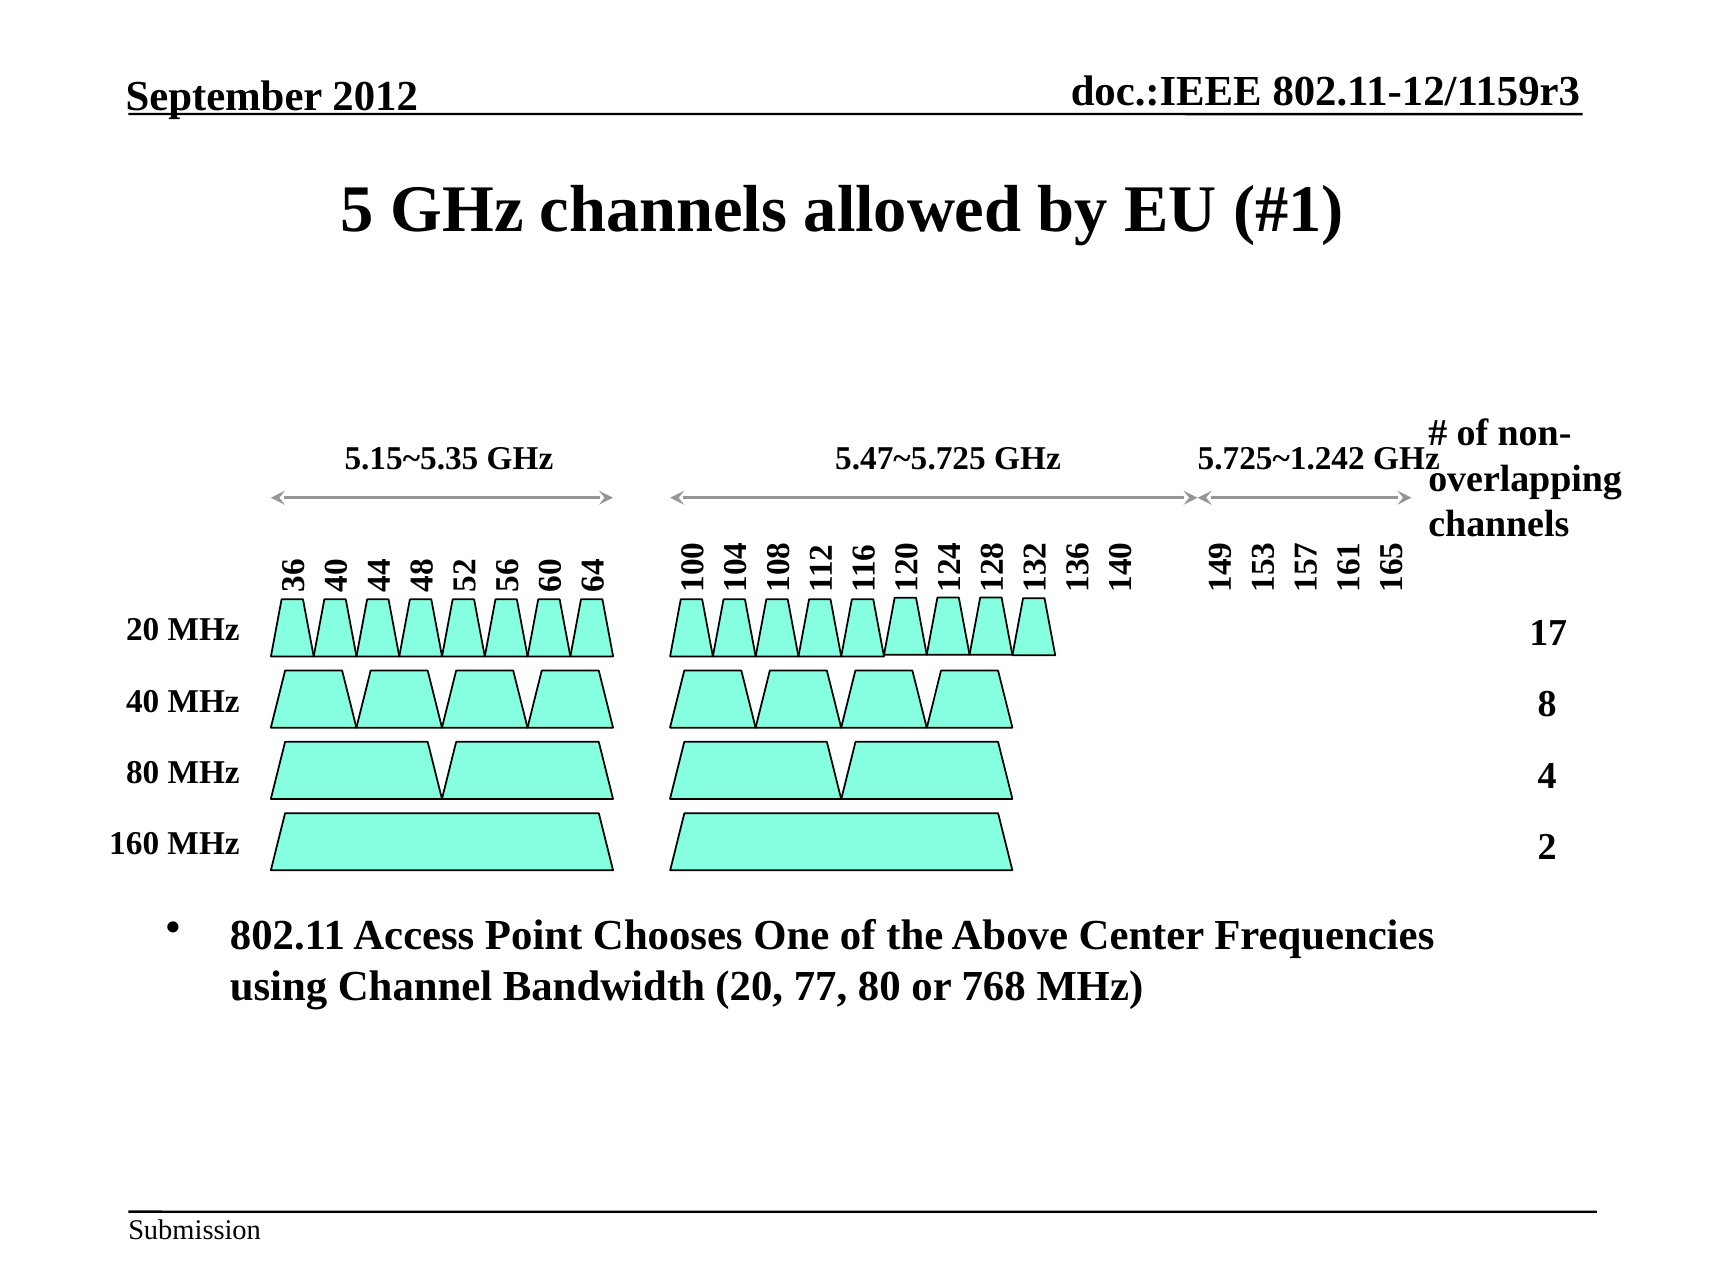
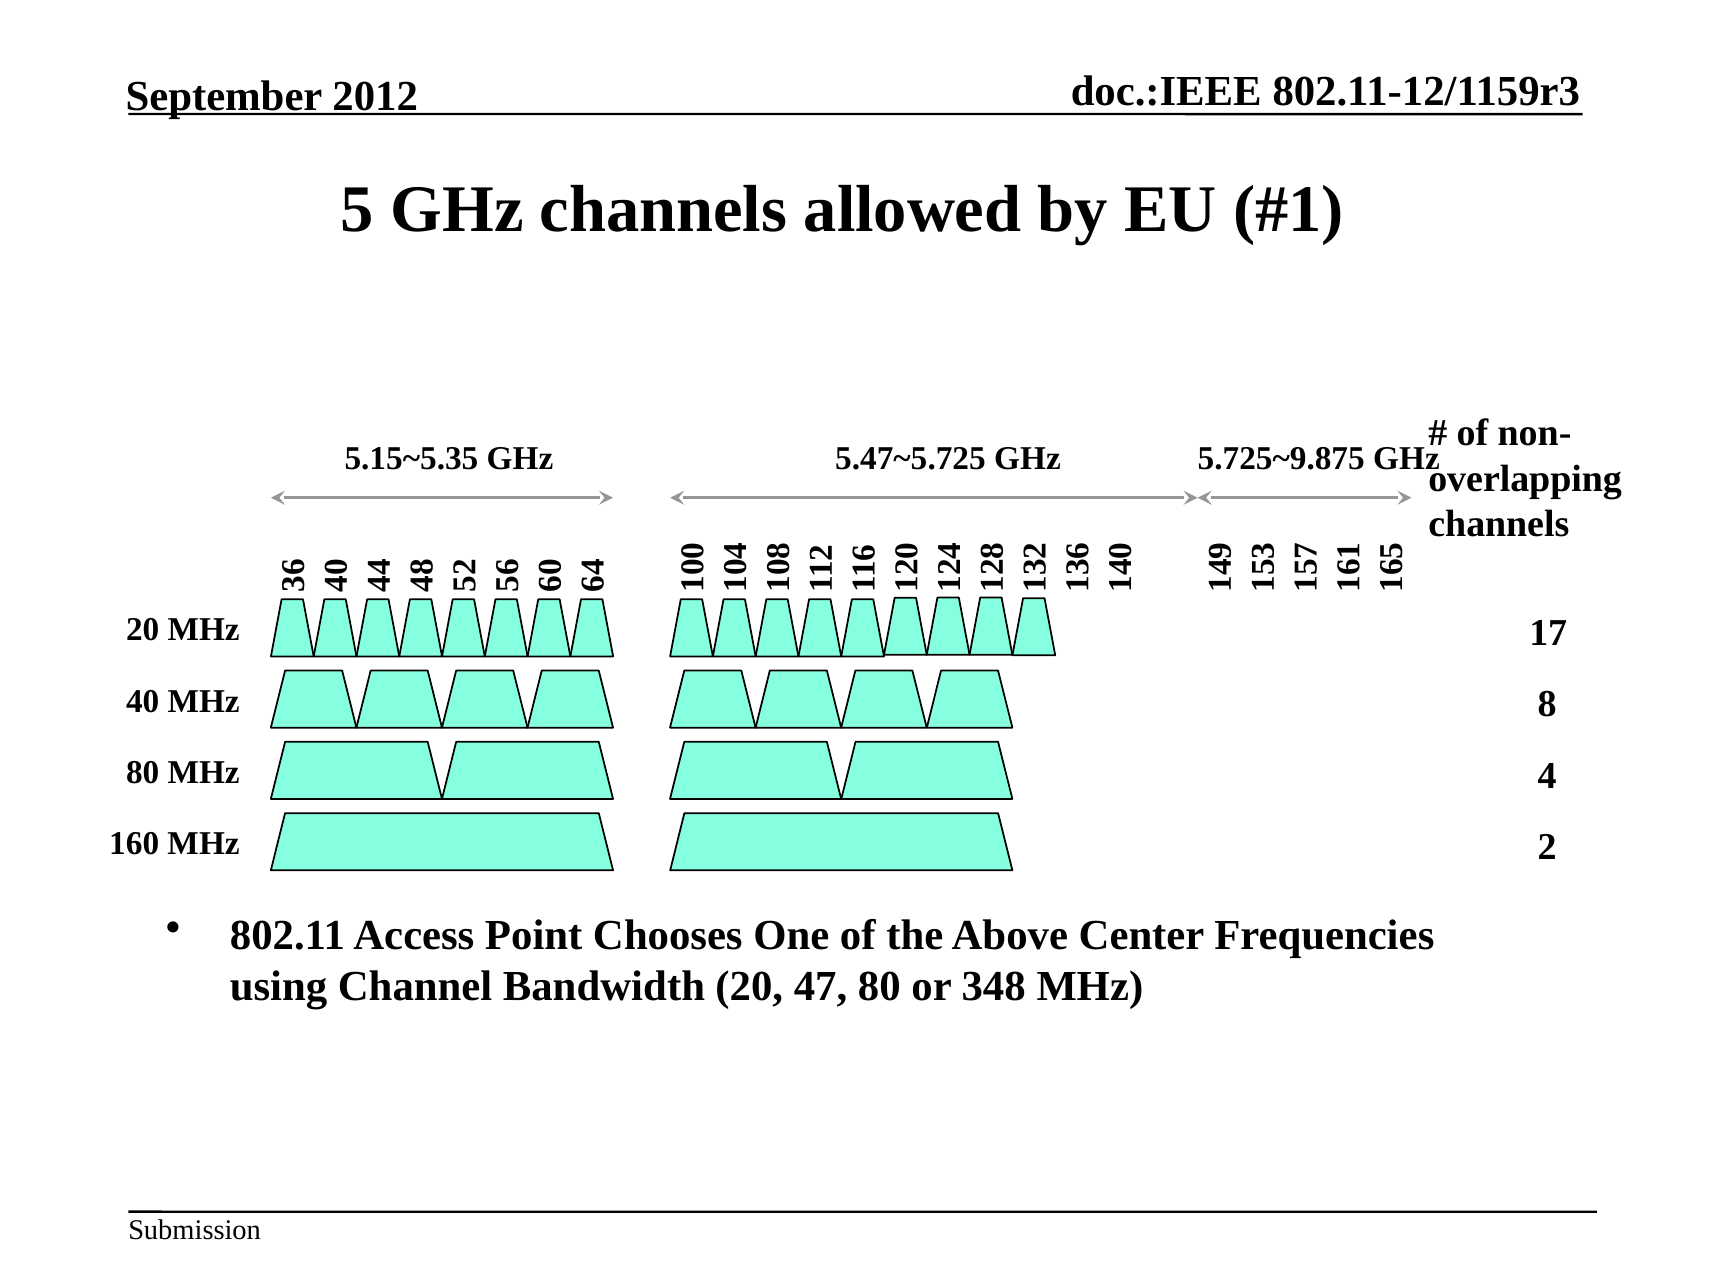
5.725~1.242: 5.725~1.242 -> 5.725~9.875 (1281, 458)
77: 77 -> 47 (821, 987)
768: 768 -> 348 (994, 987)
